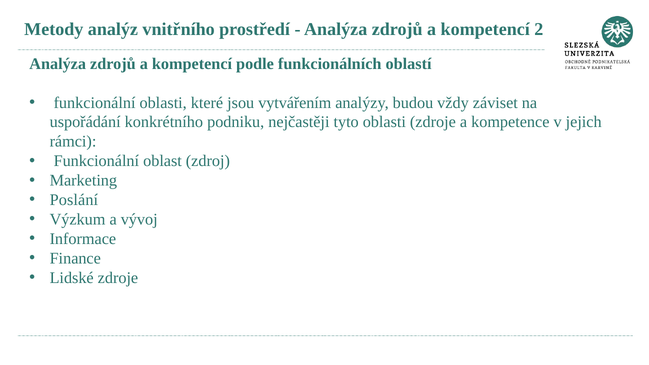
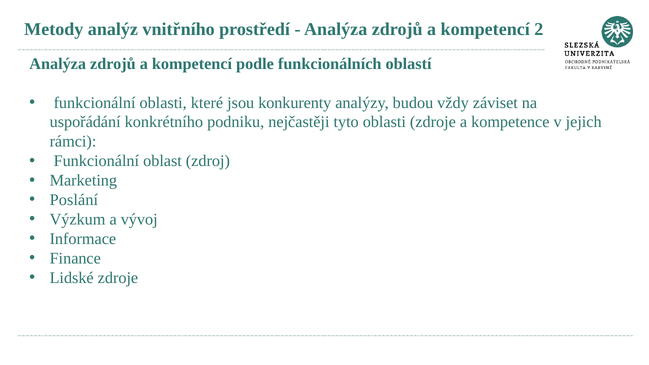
vytvářením: vytvářením -> konkurenty (295, 103)
